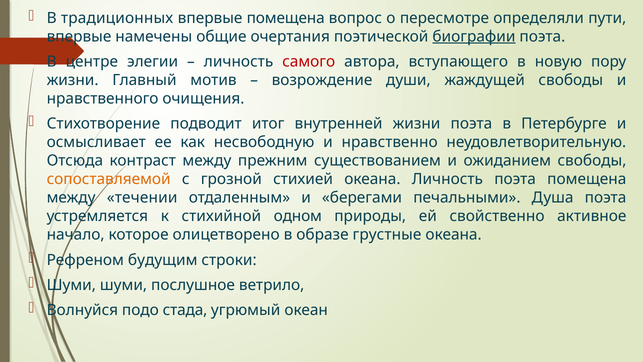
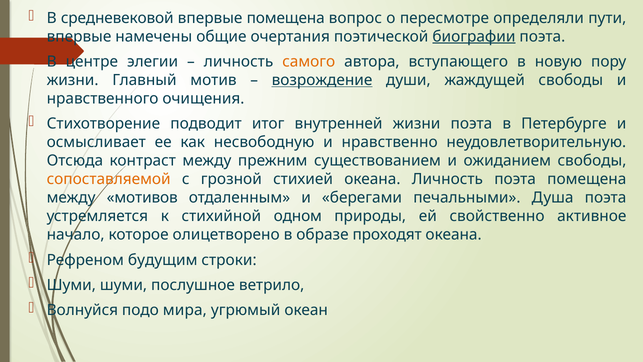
традиционных: традиционных -> средневековой (117, 18)
самого colour: red -> orange (309, 62)
возрождение underline: none -> present (322, 80)
течении: течении -> мотивов (142, 198)
грустные: грустные -> проходят (387, 235)
стада: стада -> мира (185, 310)
